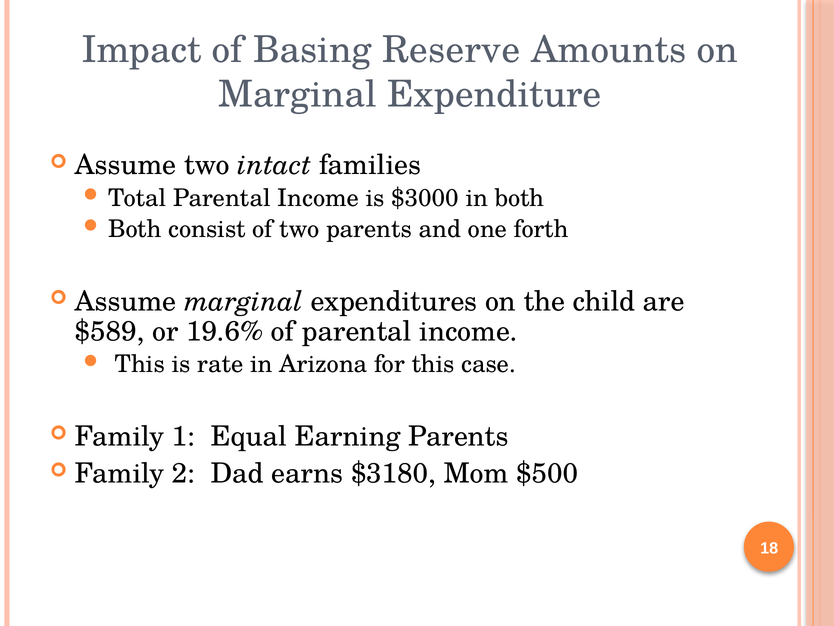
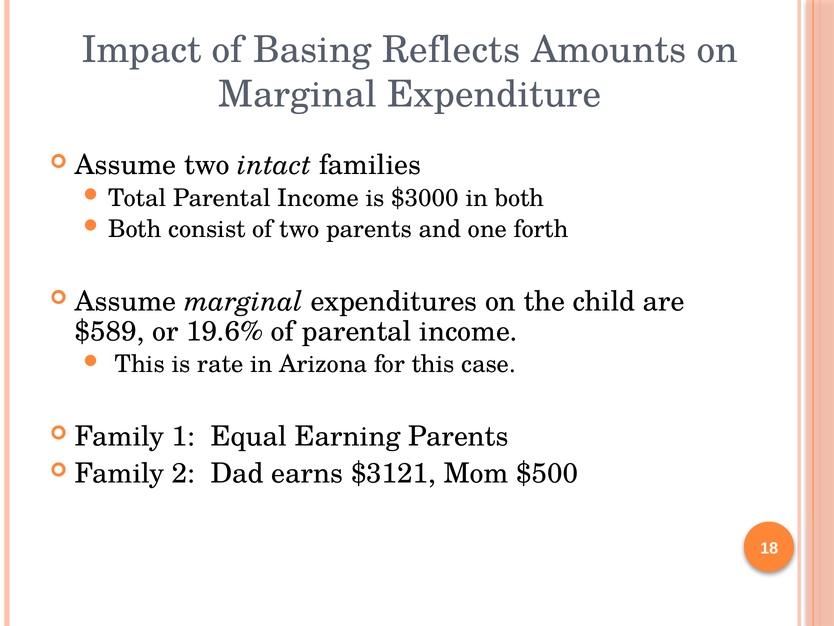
Reserve: Reserve -> Reflects (451, 50)
$3180: $3180 -> $3121 (393, 473)
